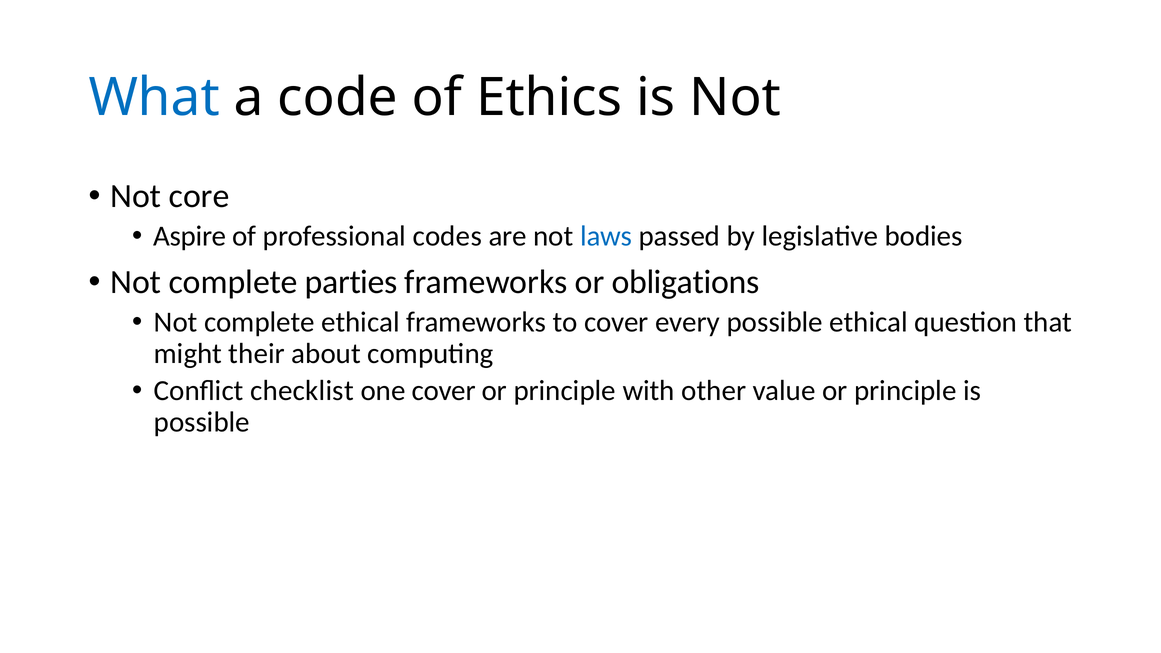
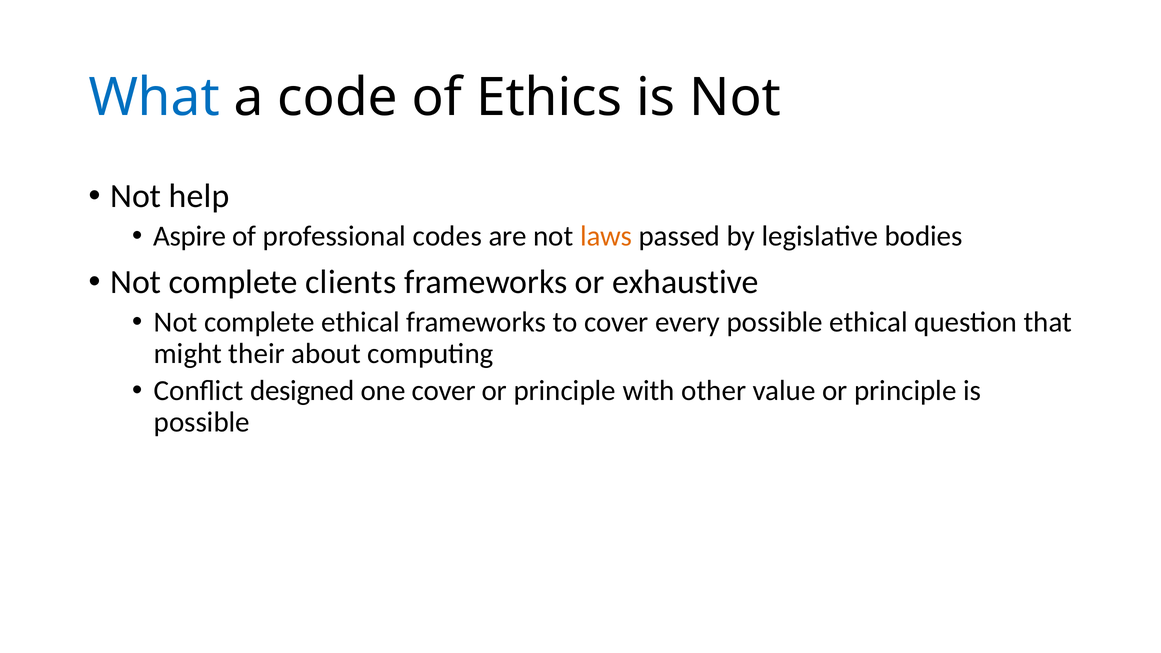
core: core -> help (199, 196)
laws colour: blue -> orange (606, 236)
parties: parties -> clients (351, 282)
obligations: obligations -> exhaustive (685, 282)
checklist: checklist -> designed (302, 391)
